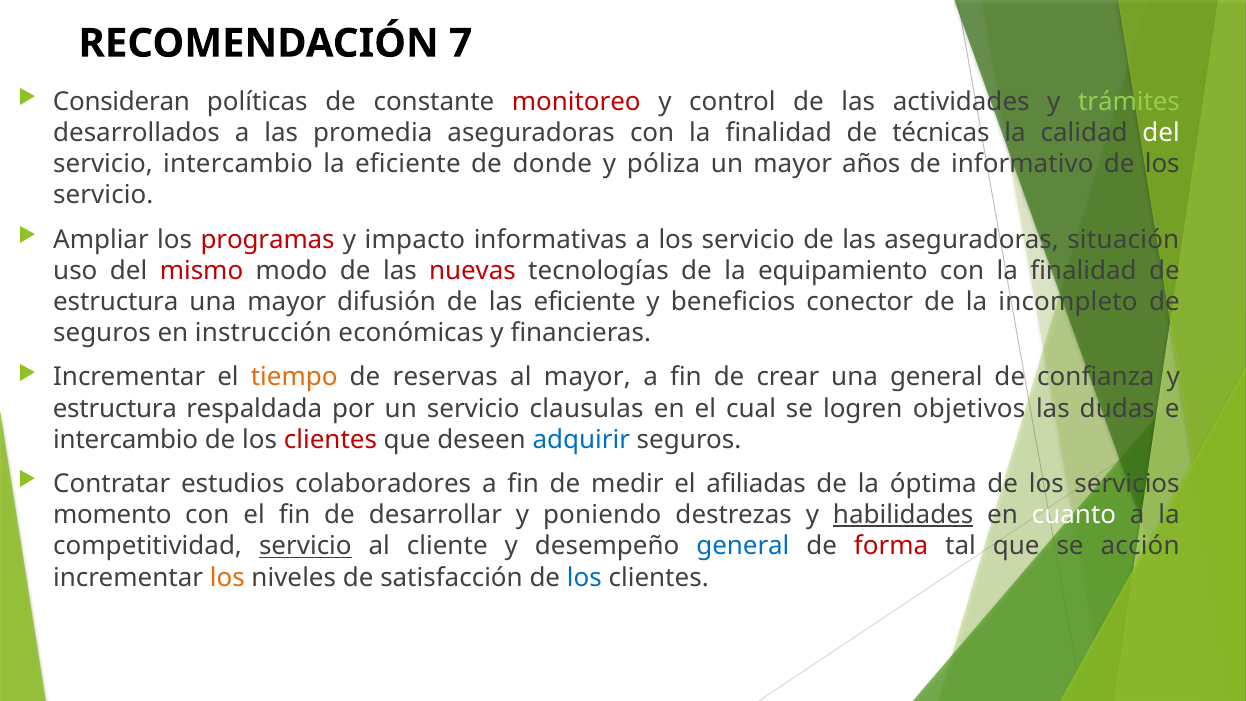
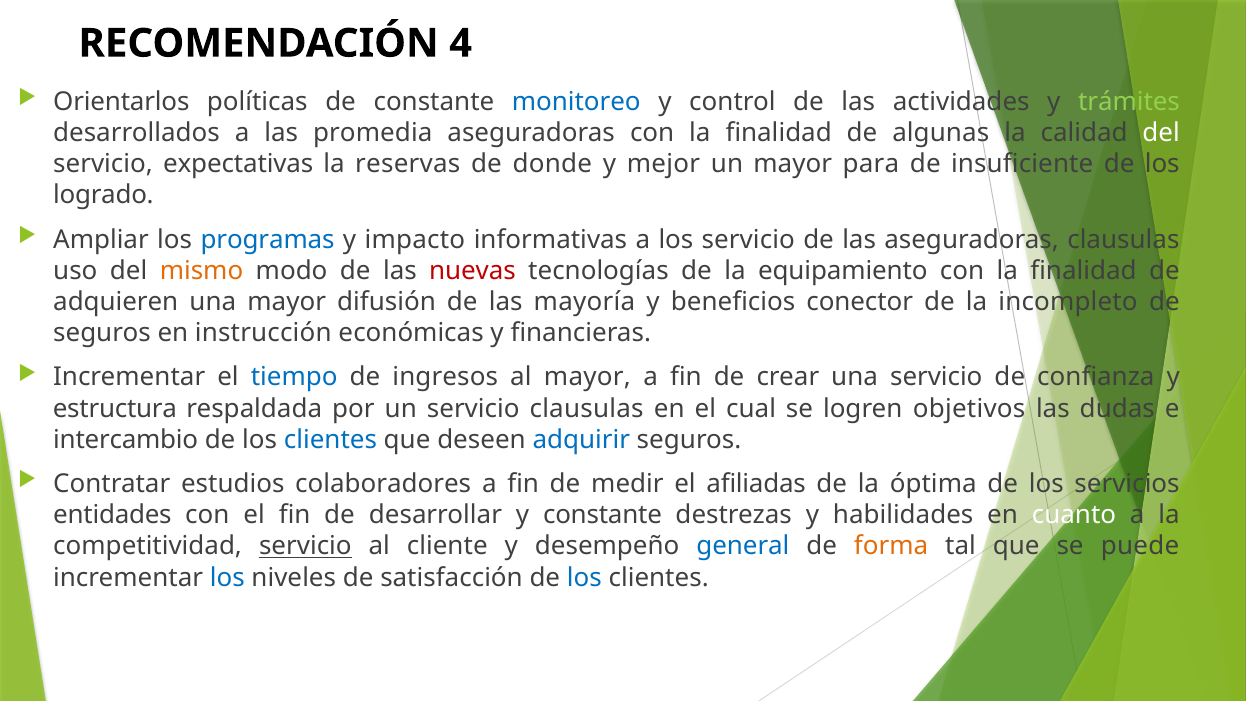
7: 7 -> 4 (461, 43)
Consideran: Consideran -> Orientarlos (121, 102)
monitoreo colour: red -> blue (576, 102)
técnicas: técnicas -> algunas (941, 133)
servicio intercambio: intercambio -> expectativas (238, 164)
la eficiente: eficiente -> reservas (408, 164)
póliza: póliza -> mejor (663, 164)
años: años -> para (871, 164)
informativo: informativo -> insuficiente (1022, 164)
servicio: servicio -> logrado (103, 195)
programas colour: red -> blue (268, 239)
aseguradoras situación: situación -> clausulas (1123, 239)
mismo colour: red -> orange (202, 271)
estructura: estructura -> adquieren (116, 302)
las eficiente: eficiente -> mayoría (584, 302)
tiempo colour: orange -> blue (294, 377)
reservas: reservas -> ingresos (445, 377)
una general: general -> servicio (936, 377)
clientes colour: red -> blue (330, 440)
momento: momento -> entidades (112, 515)
y poniendo: poniendo -> constante (602, 515)
habilidades underline: present -> none (903, 515)
forma colour: red -> orange (891, 546)
acción: acción -> puede (1140, 546)
los colour: orange -> blue (227, 577)
